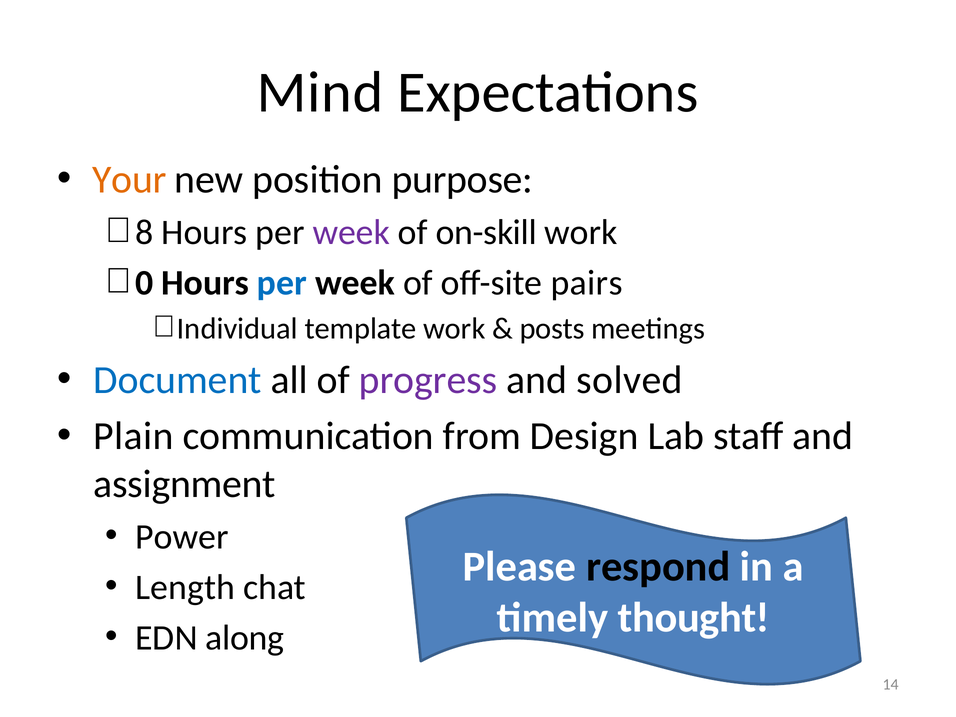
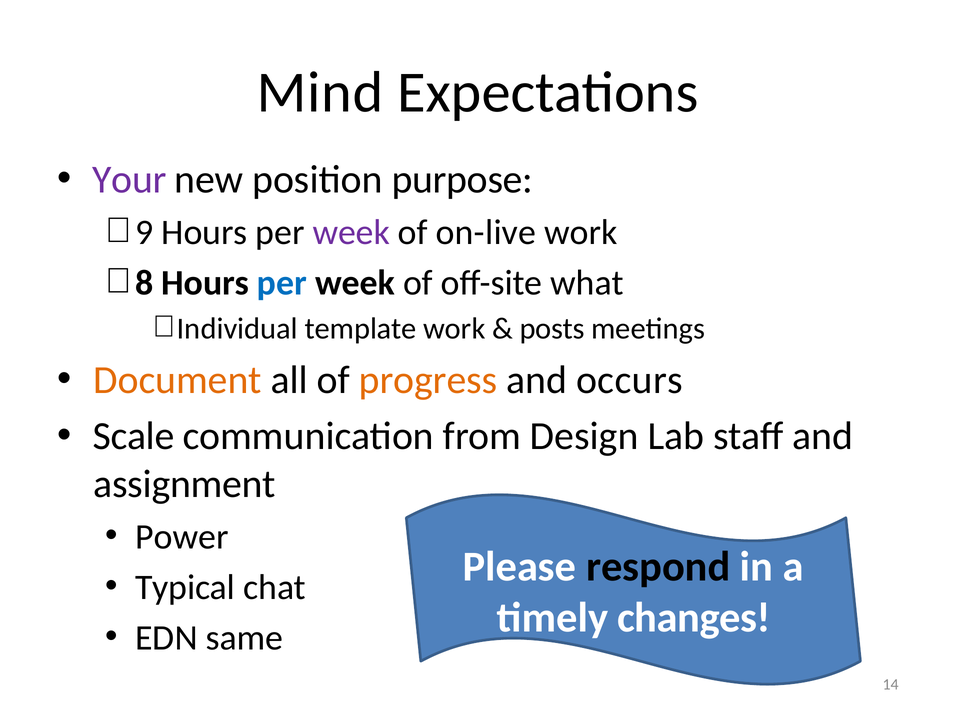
Your colour: orange -> purple (129, 180)
8: 8 -> 9 (144, 232)
on-skill: on-skill -> on-live (486, 232)
0: 0 -> 8 (144, 283)
pairs: pairs -> what (587, 283)
Document colour: blue -> orange (177, 380)
progress colour: purple -> orange (428, 380)
solved: solved -> occurs (630, 380)
Plain: Plain -> Scale (134, 436)
Length: Length -> Typical (185, 587)
thought: thought -> changes (694, 618)
along: along -> same (244, 638)
